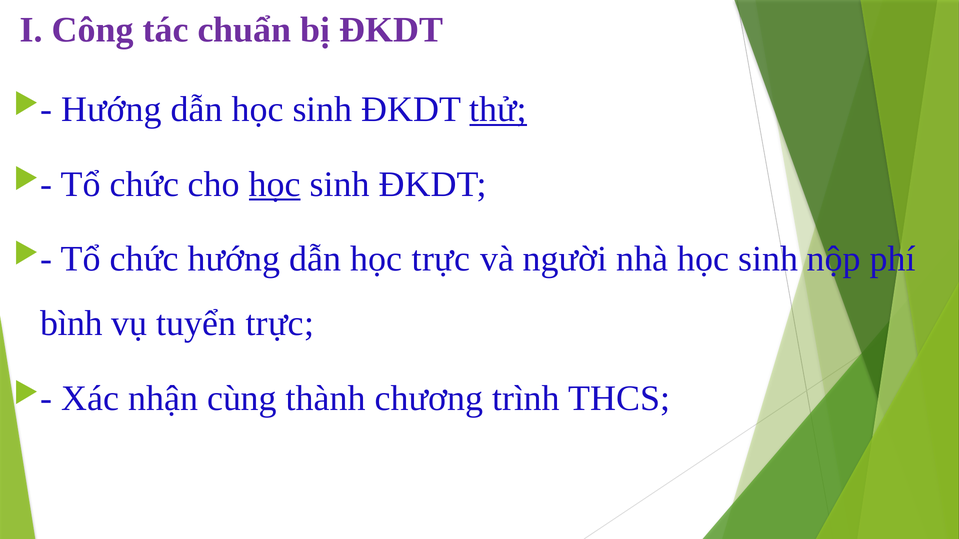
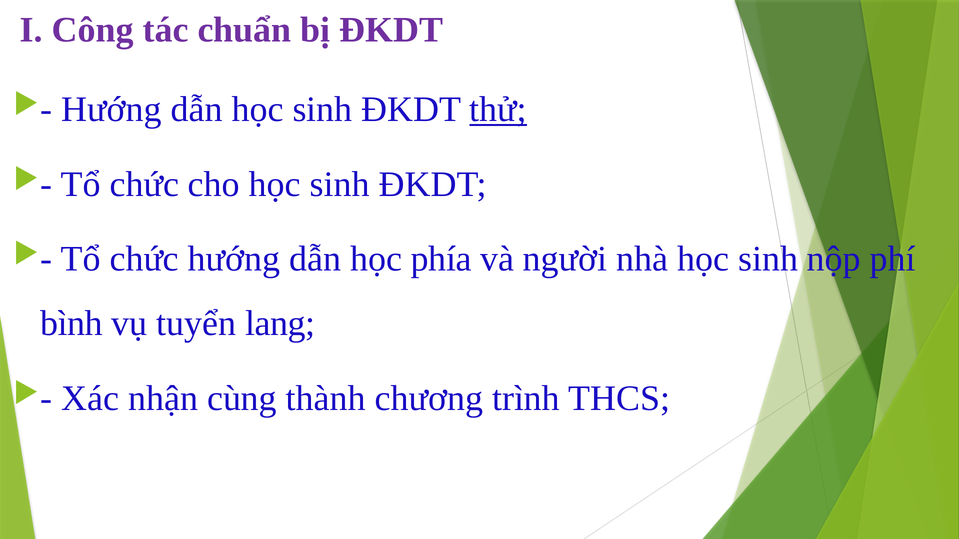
học underline: present -> none (275, 184)
học trực: trực -> phía (441, 259)
tuyển trực: trực -> lang (280, 324)
